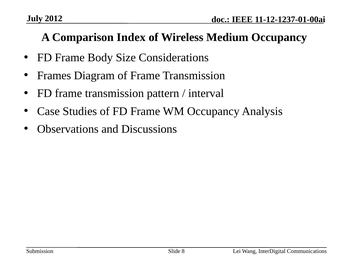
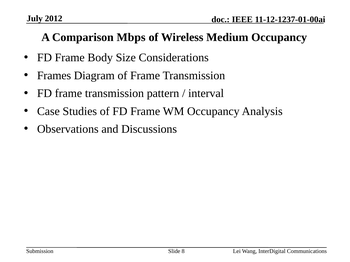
Index: Index -> Mbps (131, 37)
